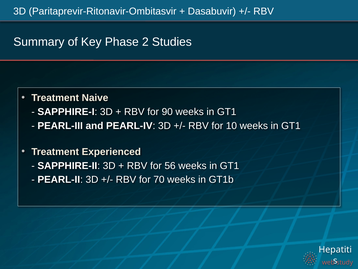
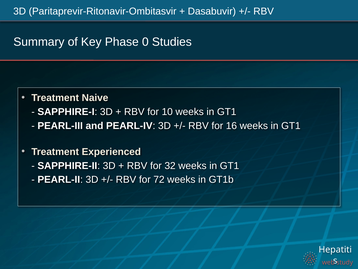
2: 2 -> 0 (145, 42)
90: 90 -> 10 (167, 112)
10: 10 -> 16 (231, 126)
56: 56 -> 32 (170, 165)
70: 70 -> 72 (159, 179)
